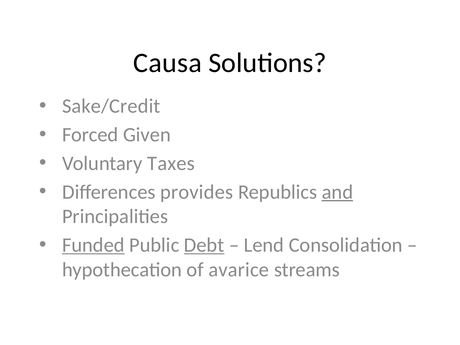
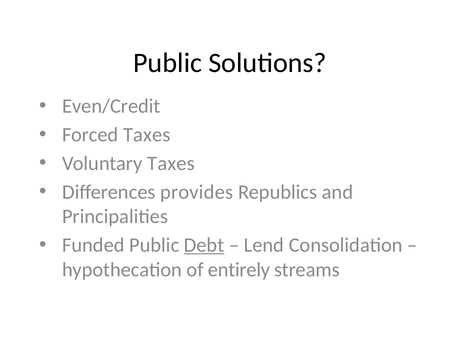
Causa: Causa -> Public (168, 63)
Sake/Credit: Sake/Credit -> Even/Credit (111, 106)
Forced Given: Given -> Taxes (147, 135)
and underline: present -> none (337, 192)
Funded underline: present -> none (93, 245)
avarice: avarice -> entirely (239, 270)
